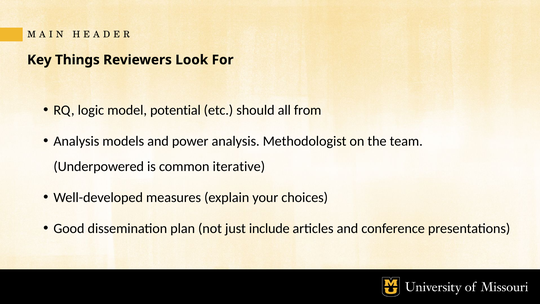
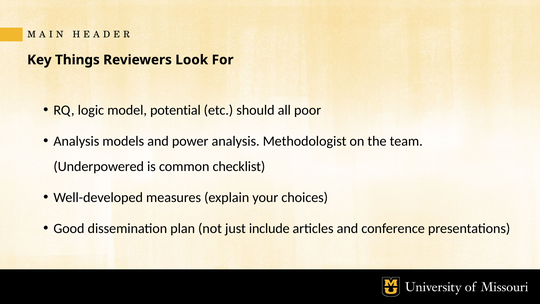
from: from -> poor (308, 110)
iterative: iterative -> checklist (239, 166)
